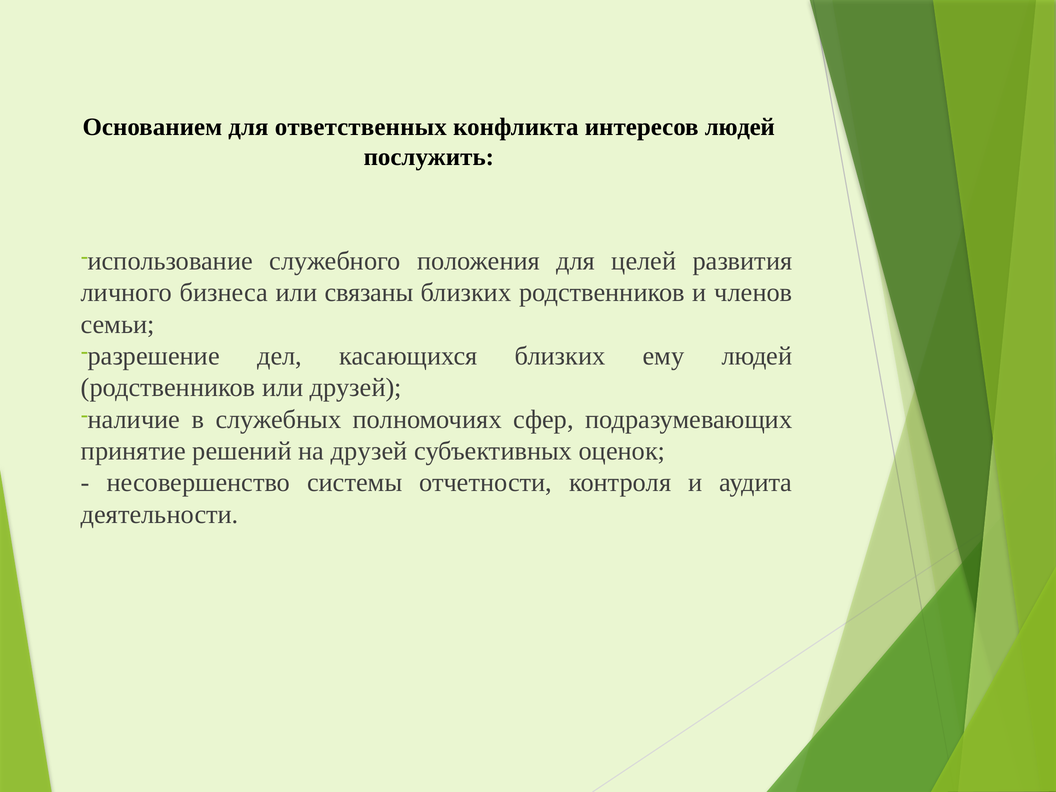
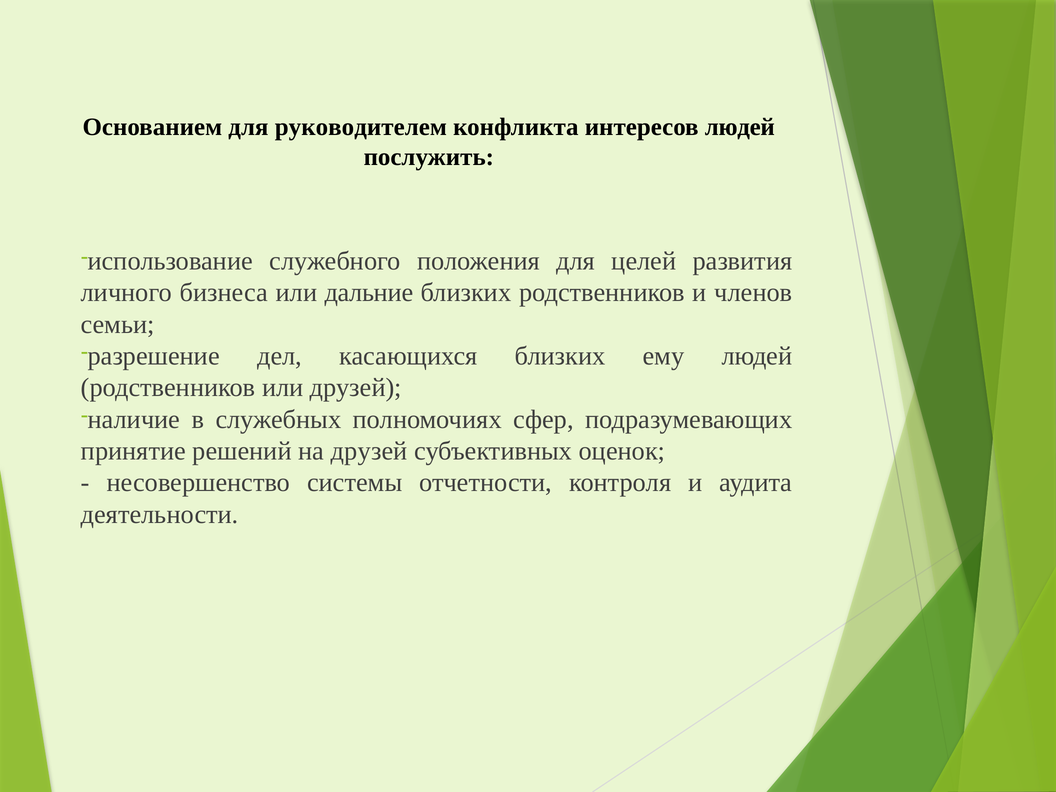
ответственных: ответственных -> руководителем (361, 127)
связаны: связаны -> дальние (369, 293)
